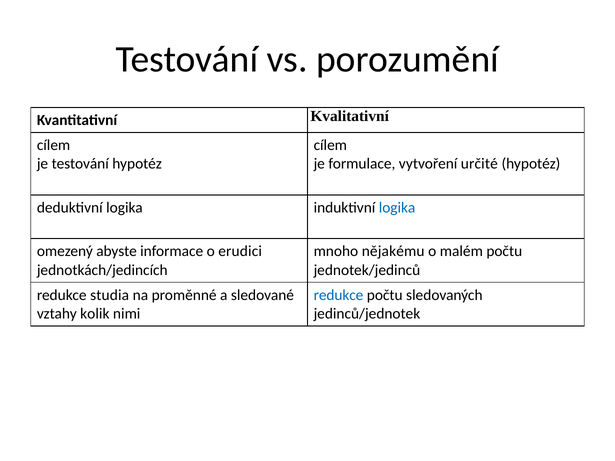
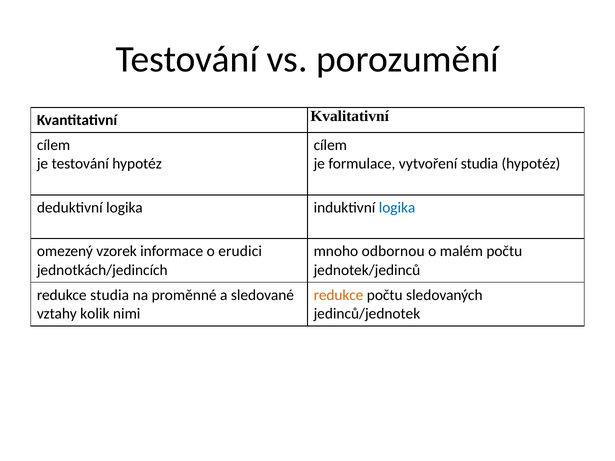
vytvoření určité: určité -> studia (480, 164)
abyste: abyste -> vzorek (117, 251)
nějakému: nějakému -> odbornou (393, 251)
redukce colour: blue -> orange (339, 295)
